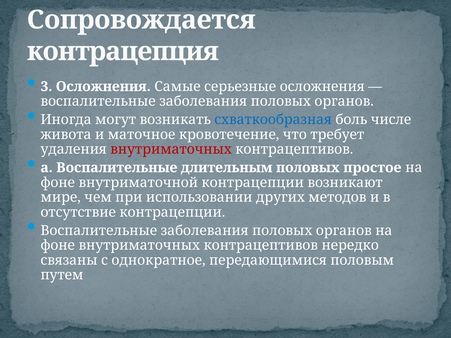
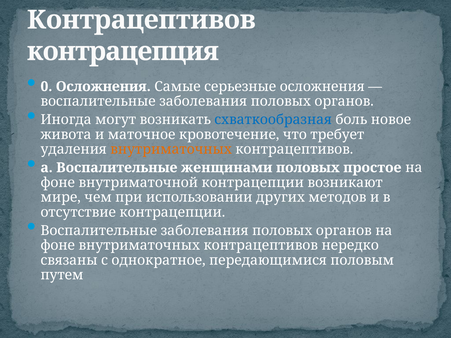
Сопровождается: Сопровождается -> Контрацептивов (141, 20)
3: 3 -> 0 (46, 87)
числе: числе -> новое (391, 120)
внутриматочных colour: red -> orange (171, 150)
длительным: длительным -> женщинами (227, 168)
